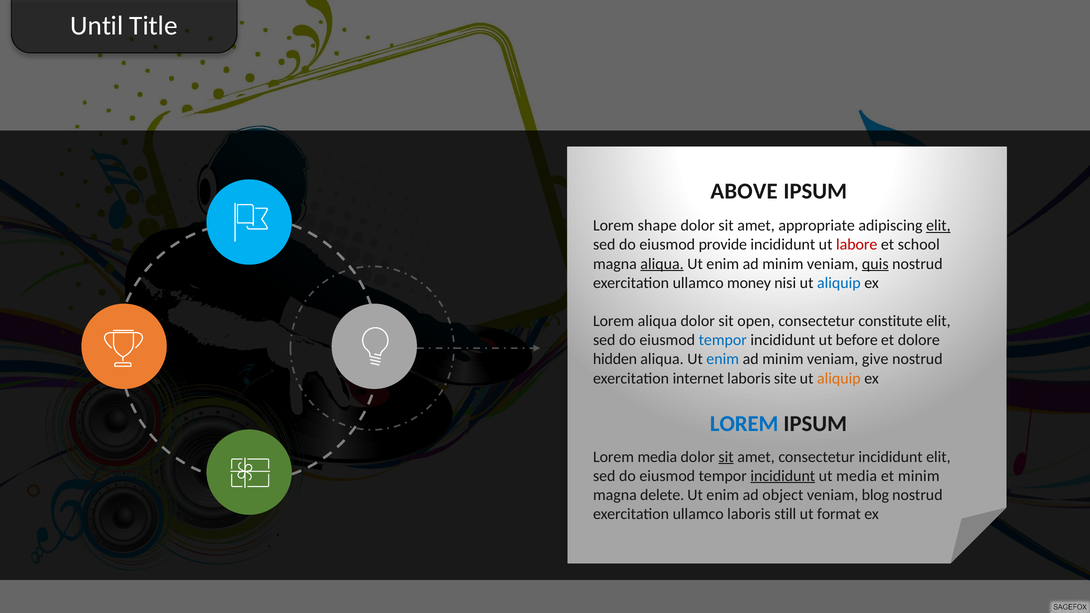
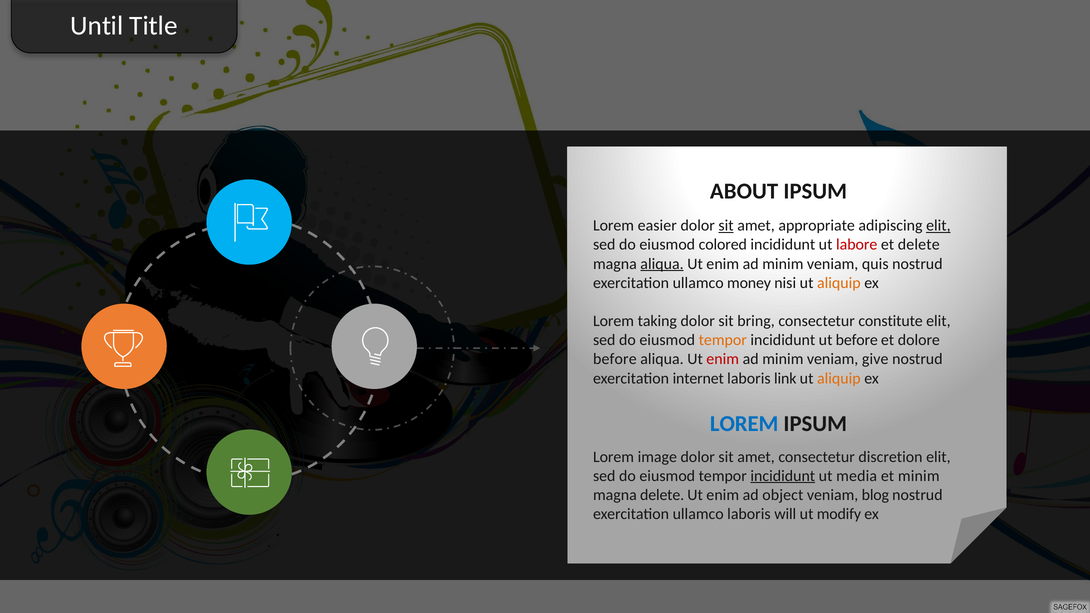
ABOVE: ABOVE -> ABOUT (744, 191)
shape: shape -> easier (657, 226)
sit underline: none -> present (726, 226)
provide: provide -> colored (723, 245)
et school: school -> delete (919, 245)
quis underline: present -> none (875, 264)
aliquip colour: blue -> orange (839, 283)
Lorem aliqua: aliqua -> taking (657, 321)
open: open -> bring (756, 321)
tempor colour: blue -> orange (723, 340)
hidden: hidden -> before (615, 359)
enim colour: blue -> red (723, 359)
site: site -> link (785, 378)
Lorem media: media -> image (657, 457)
sit underline: present -> none (726, 457)
consectetur incididunt: incididunt -> discretion (890, 457)
still: still -> will (785, 514)
format: format -> modify (839, 514)
